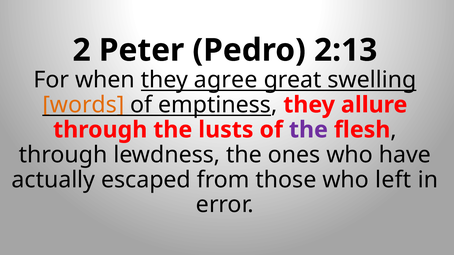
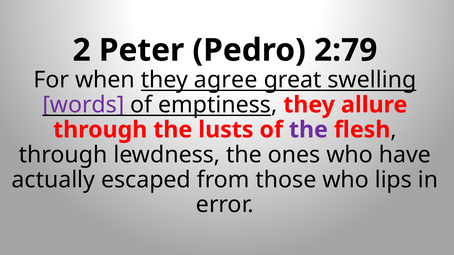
2:13: 2:13 -> 2:79 (346, 50)
words colour: orange -> purple (83, 105)
left: left -> lips (393, 180)
